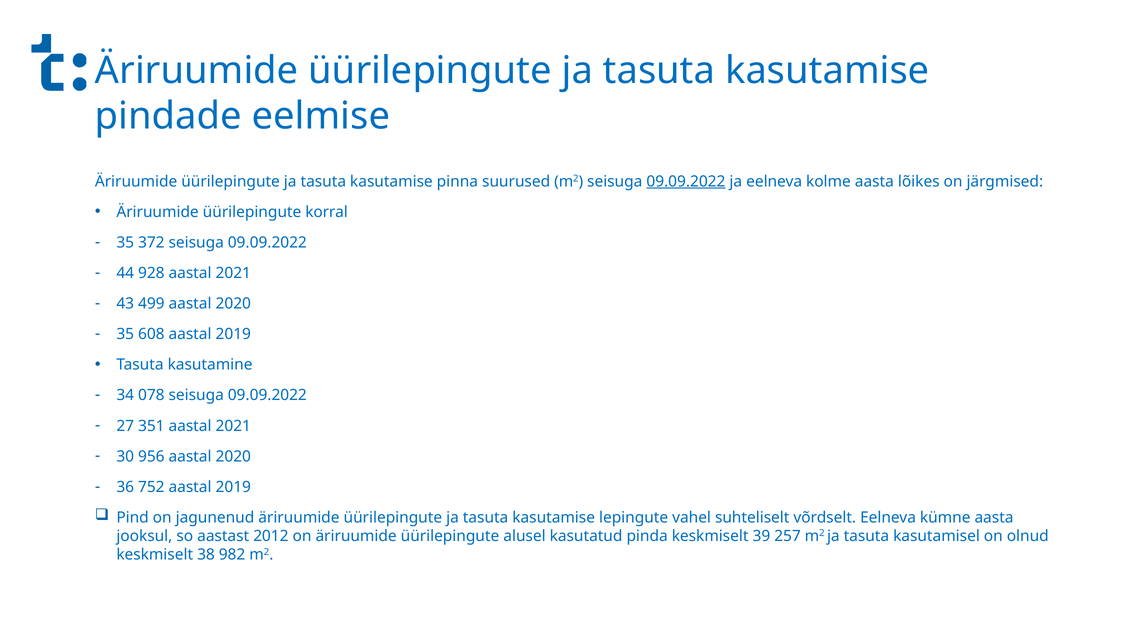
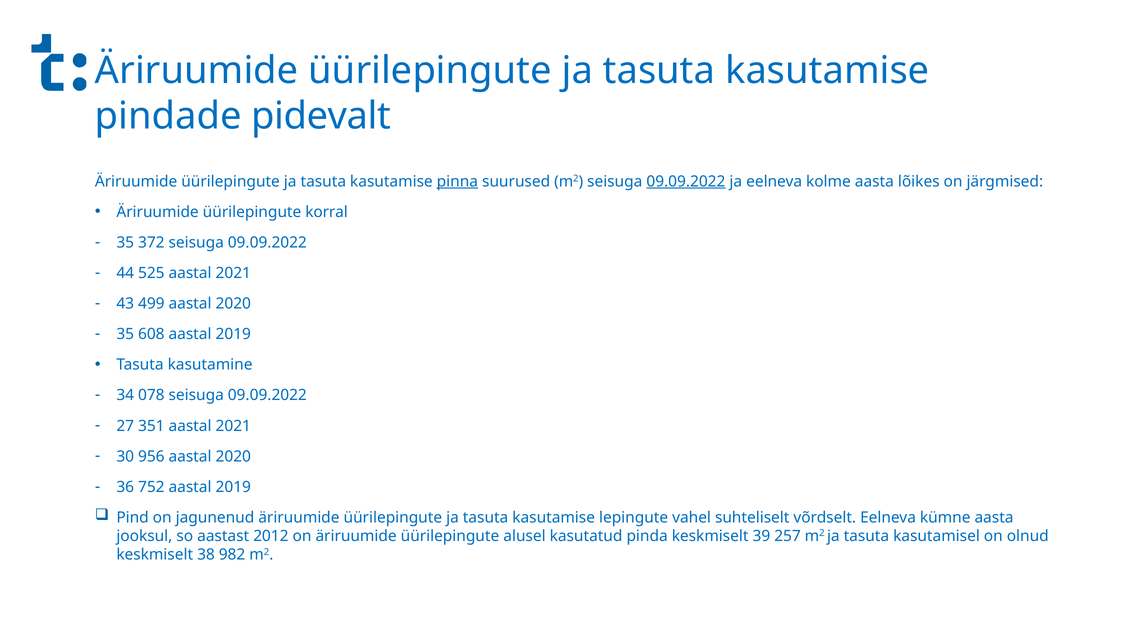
eelmise: eelmise -> pidevalt (321, 116)
pinna underline: none -> present (457, 181)
928: 928 -> 525 (151, 273)
